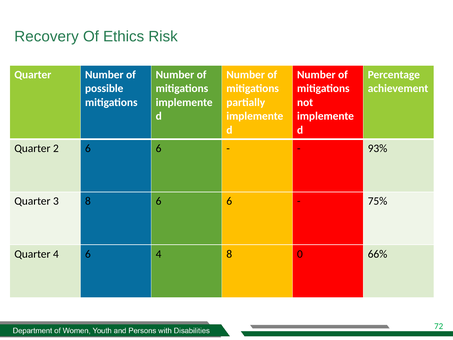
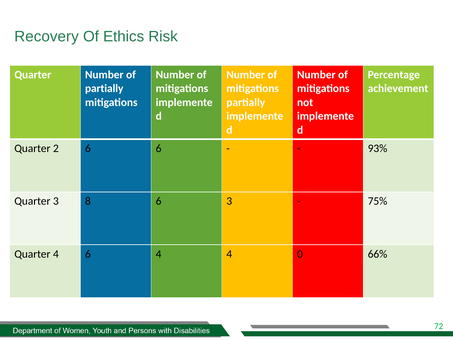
possible: possible -> partially (104, 88)
8 6 6: 6 -> 3 (229, 201)
4 8: 8 -> 4 (229, 254)
